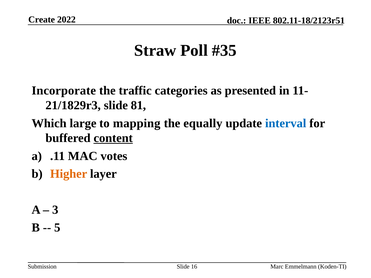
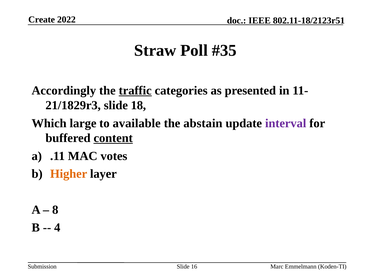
Incorporate: Incorporate -> Accordingly (64, 91)
traffic underline: none -> present (135, 91)
81: 81 -> 18 (138, 105)
mapping: mapping -> available (137, 123)
equally: equally -> abstain (203, 123)
interval colour: blue -> purple (286, 123)
3: 3 -> 8 (55, 210)
5: 5 -> 4 (57, 228)
